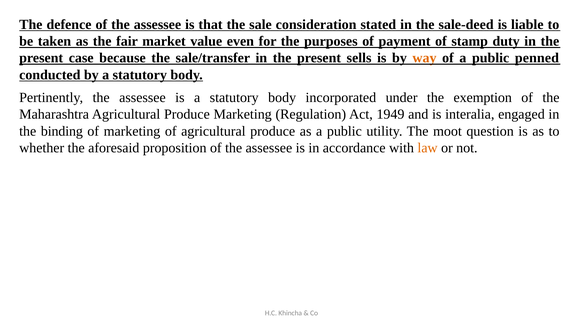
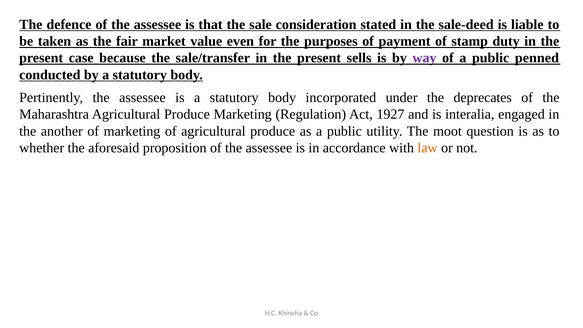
way colour: orange -> purple (424, 58)
exemption: exemption -> deprecates (483, 98)
1949: 1949 -> 1927 (390, 114)
binding: binding -> another (62, 131)
